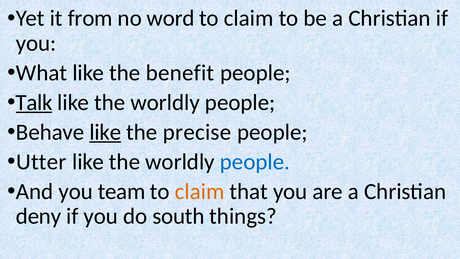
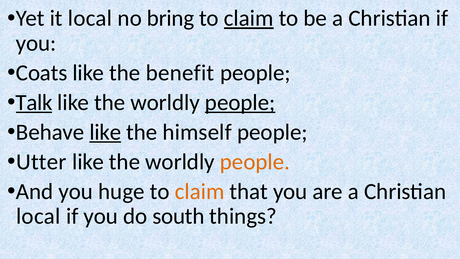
it from: from -> local (90, 18)
word: word -> bring (171, 18)
claim underline: none -> present (249, 18)
What: What -> Coats (42, 73)
people underline: none -> present (240, 102)
precise: precise -> himself (197, 132)
people colour: blue -> orange (255, 162)
team: team -> huge (121, 191)
deny: deny -> local (38, 216)
